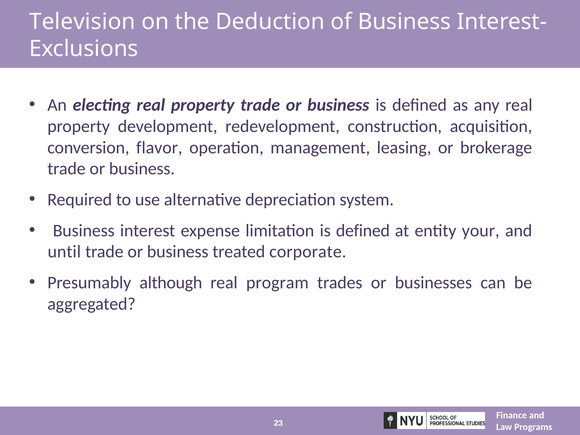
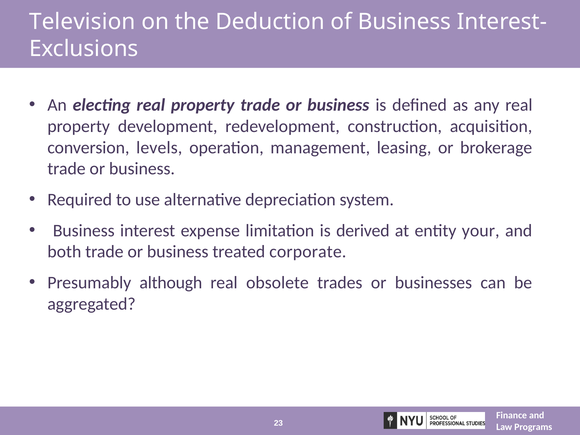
flavor: flavor -> levels (159, 148)
limitation is defined: defined -> derived (363, 231)
until: until -> both (64, 252)
program: program -> obsolete (277, 283)
